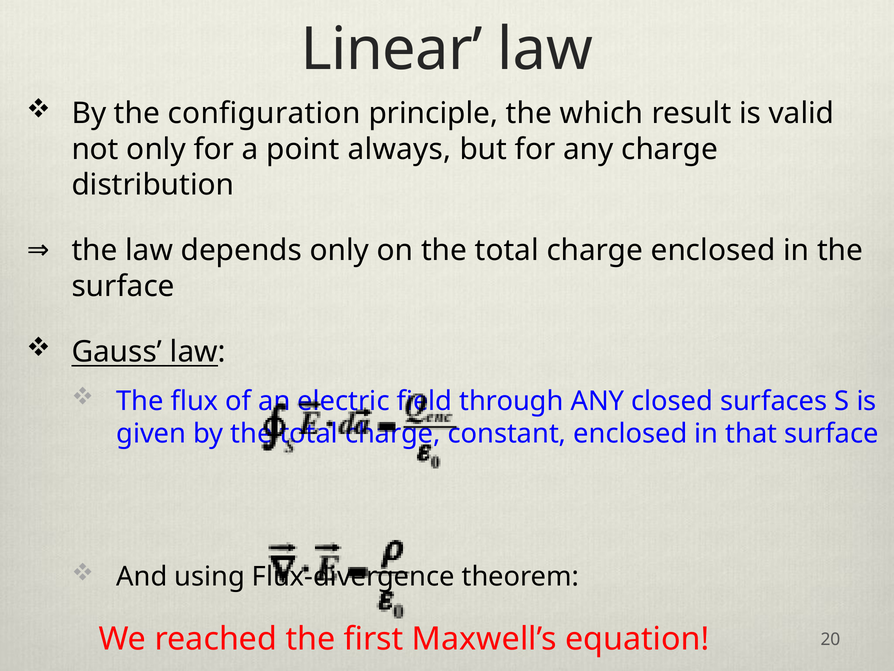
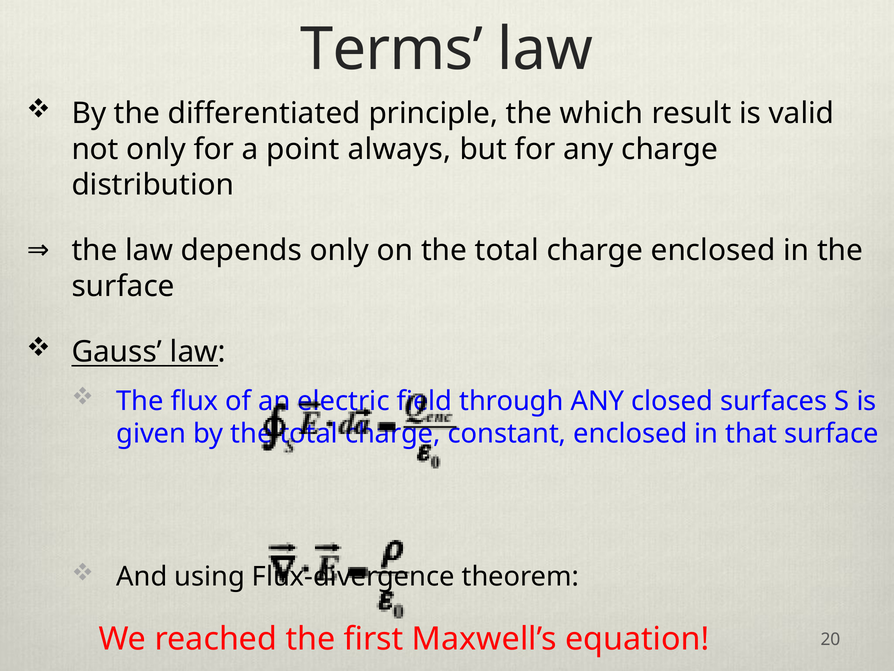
Linear: Linear -> Terms (392, 50)
configuration: configuration -> differentiated (264, 113)
